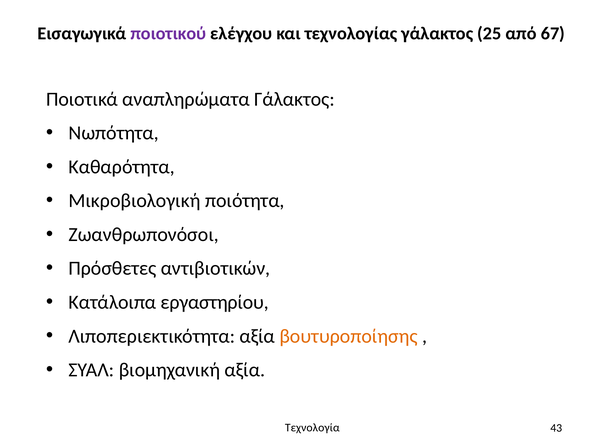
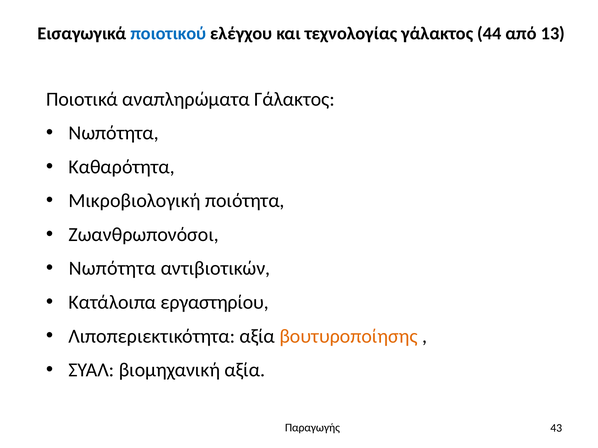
ποιοτικού colour: purple -> blue (168, 33)
25: 25 -> 44 (489, 33)
67: 67 -> 13 (553, 33)
Πρόσθετες: Πρόσθετες -> Νωπότητα (112, 269)
Τεχνολογία: Τεχνολογία -> Παραγωγής (312, 428)
